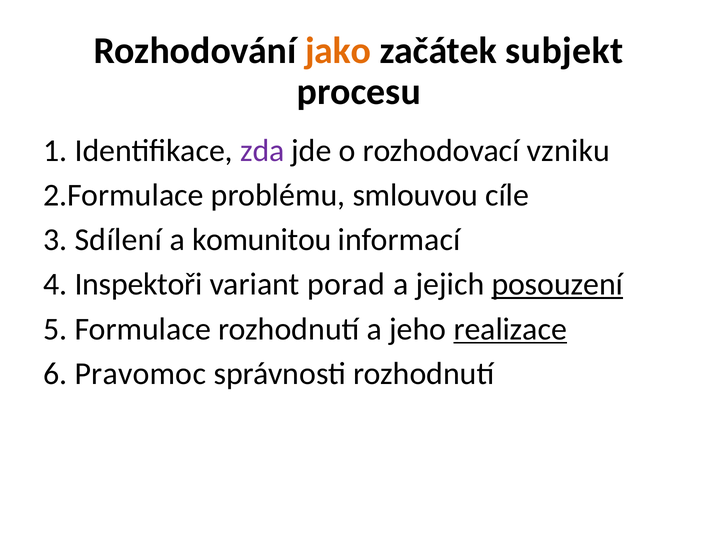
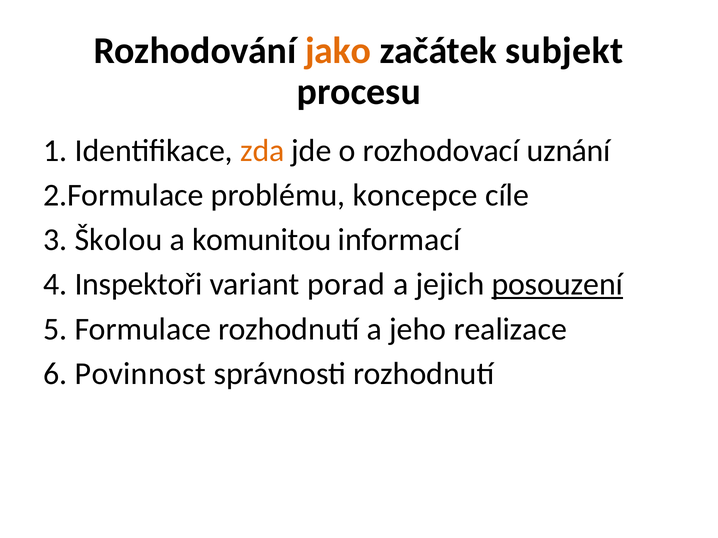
zda colour: purple -> orange (262, 151)
vzniku: vzniku -> uznání (569, 151)
smlouvou: smlouvou -> koncepce (415, 195)
Sdílení: Sdílení -> Školou (118, 240)
realizace underline: present -> none (510, 329)
Pravomoc: Pravomoc -> Povinnost (140, 374)
